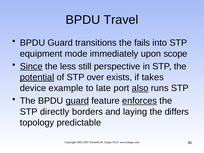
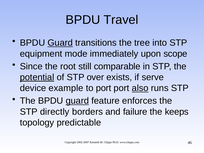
Guard underline: none -> present (60, 43)
fails: fails -> tree (142, 43)
Since underline: present -> none (31, 66)
less: less -> root (68, 66)
perspective: perspective -> comparable (117, 66)
takes: takes -> serve (153, 77)
to late: late -> port (104, 88)
enforces underline: present -> none (140, 101)
laying: laying -> failure (135, 112)
differs: differs -> keeps (177, 112)
